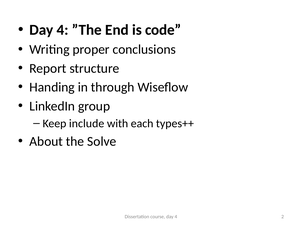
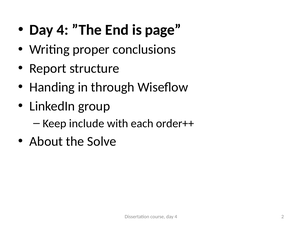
code: code -> page (163, 30)
types++: types++ -> order++ (175, 123)
